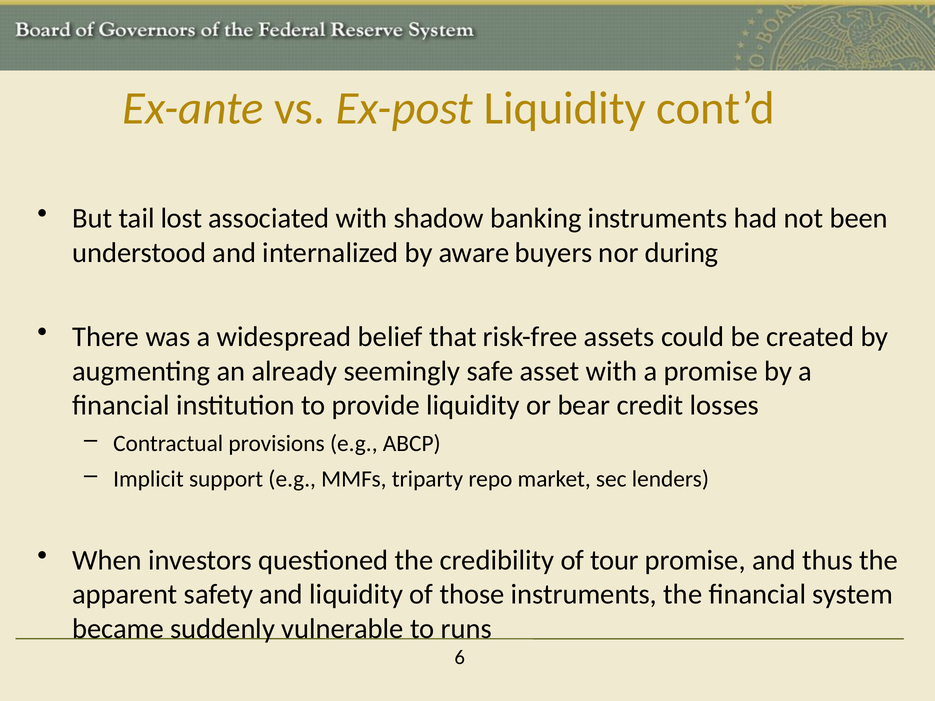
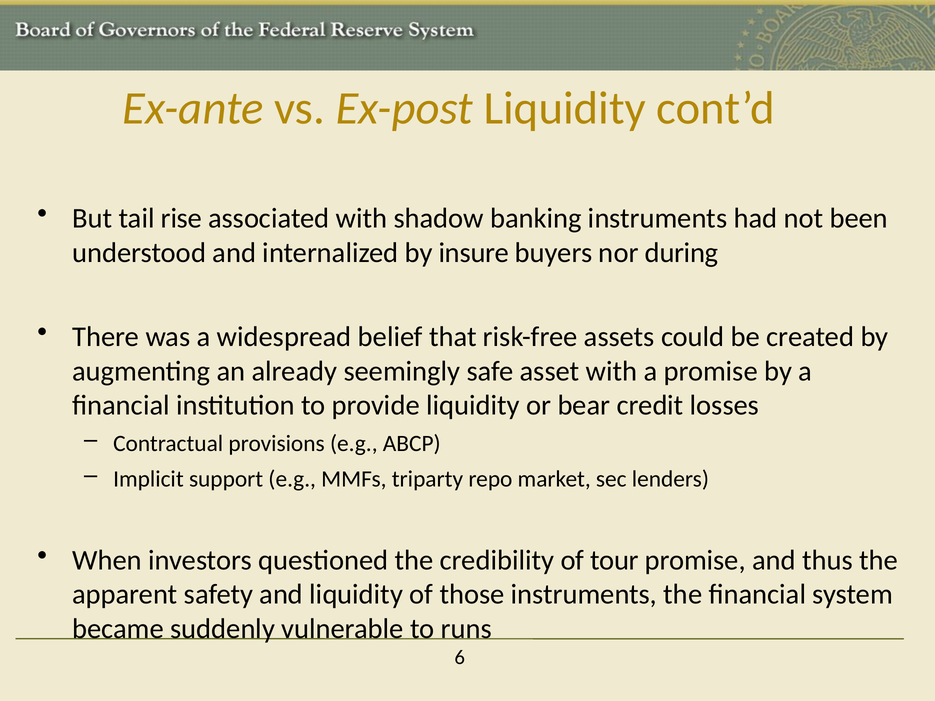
lost: lost -> rise (181, 219)
aware: aware -> insure (474, 253)
